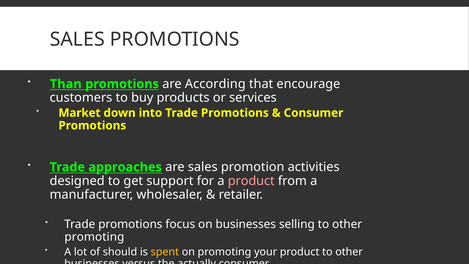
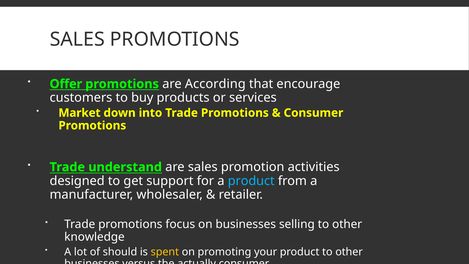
Than: Than -> Offer (66, 84)
approaches: approaches -> understand (125, 167)
product colour: pink -> light blue (251, 181)
promoting: promoting -> knowledge (94, 237)
